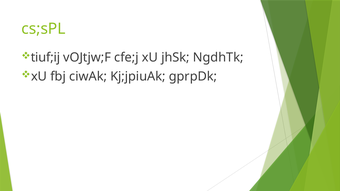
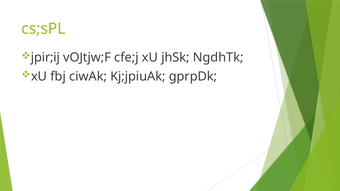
tiuf;ij: tiuf;ij -> jpir;ij (45, 58)
